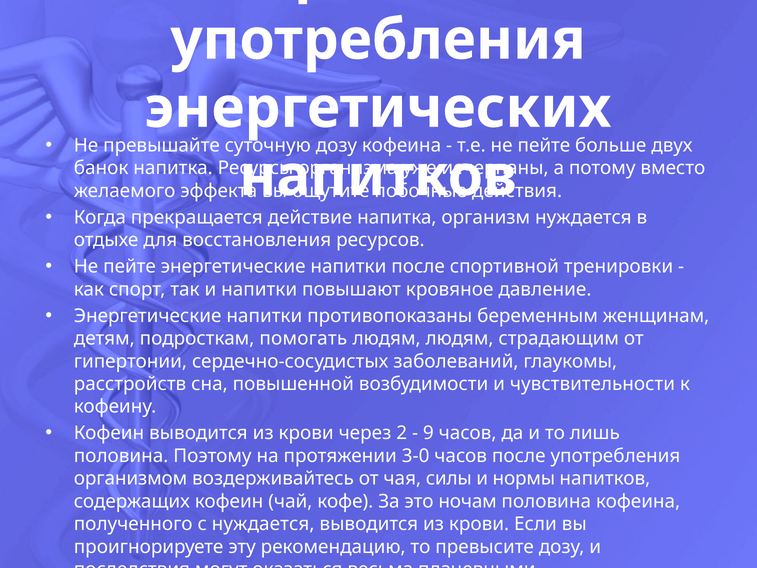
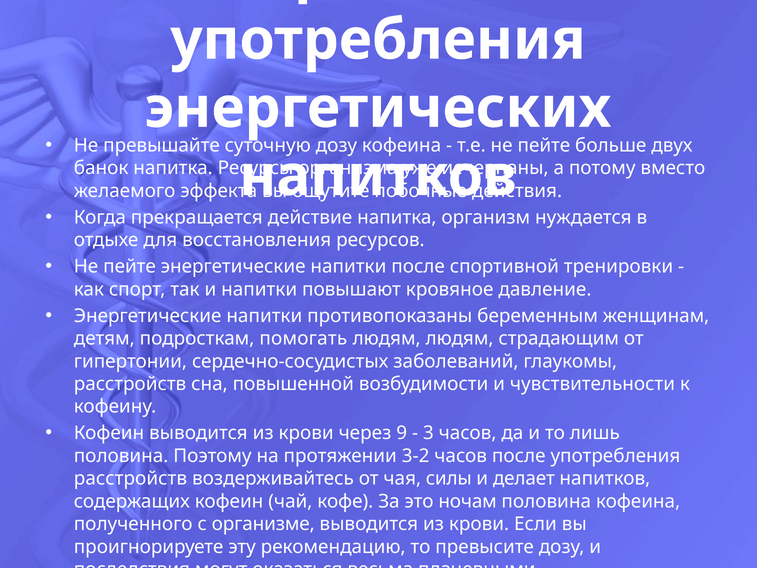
2: 2 -> 9 (402, 433)
9: 9 -> 3 (428, 433)
3-0: 3-0 -> 3-2 (416, 456)
организмом: организмом -> расстройств (130, 478)
нормы: нормы -> делает (524, 478)
с нуждается: нуждается -> организме (263, 524)
